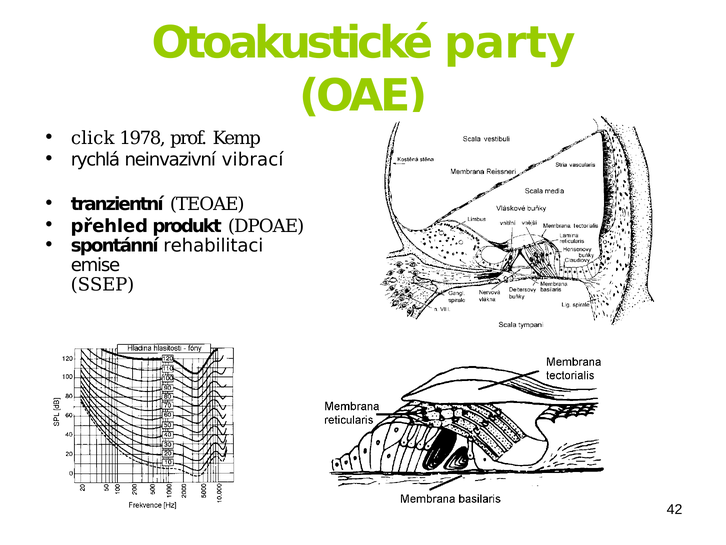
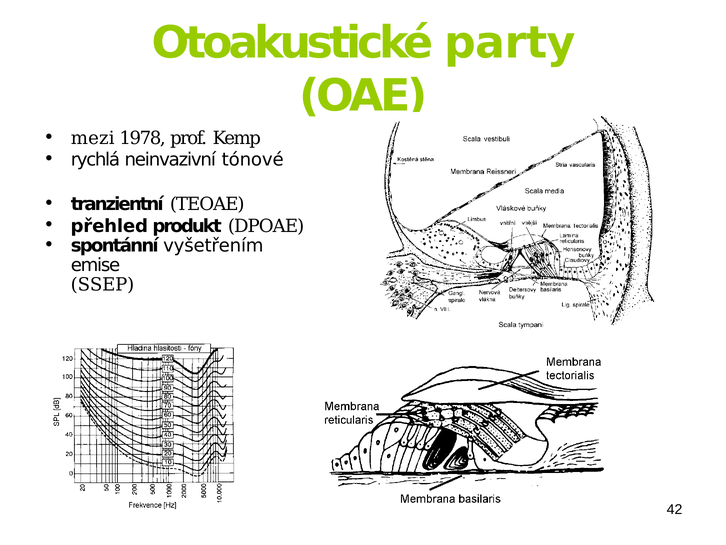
click: click -> mezi (93, 138)
vibrací: vibrací -> tónové (253, 160)
rehabilitaci: rehabilitaci -> vyšetřením (213, 245)
